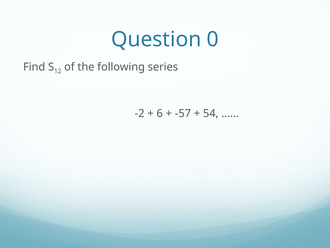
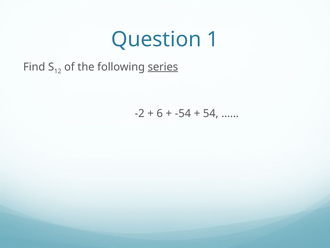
0: 0 -> 1 (213, 39)
series underline: none -> present (163, 67)
-57: -57 -> -54 (183, 113)
